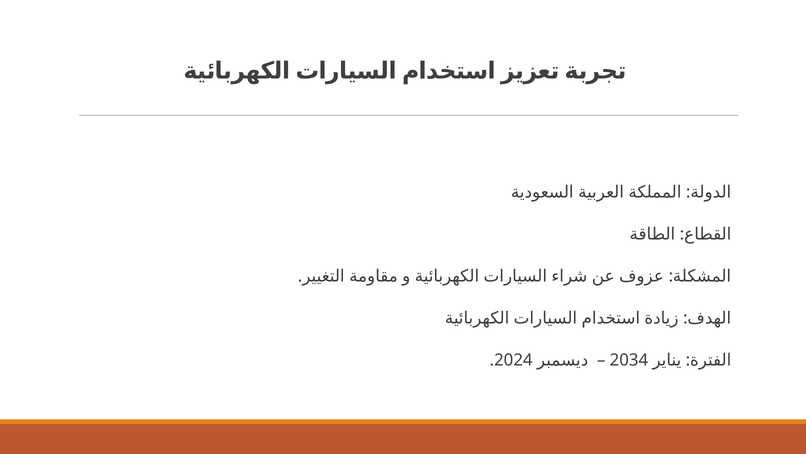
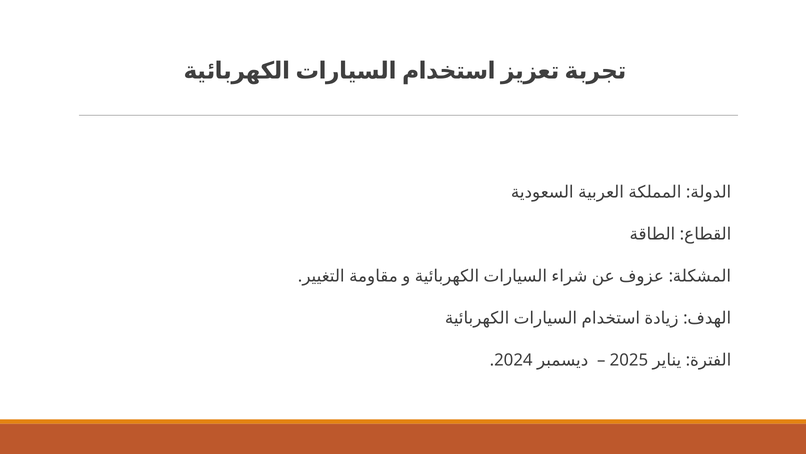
2034: 2034 -> 2025 (629, 360)
